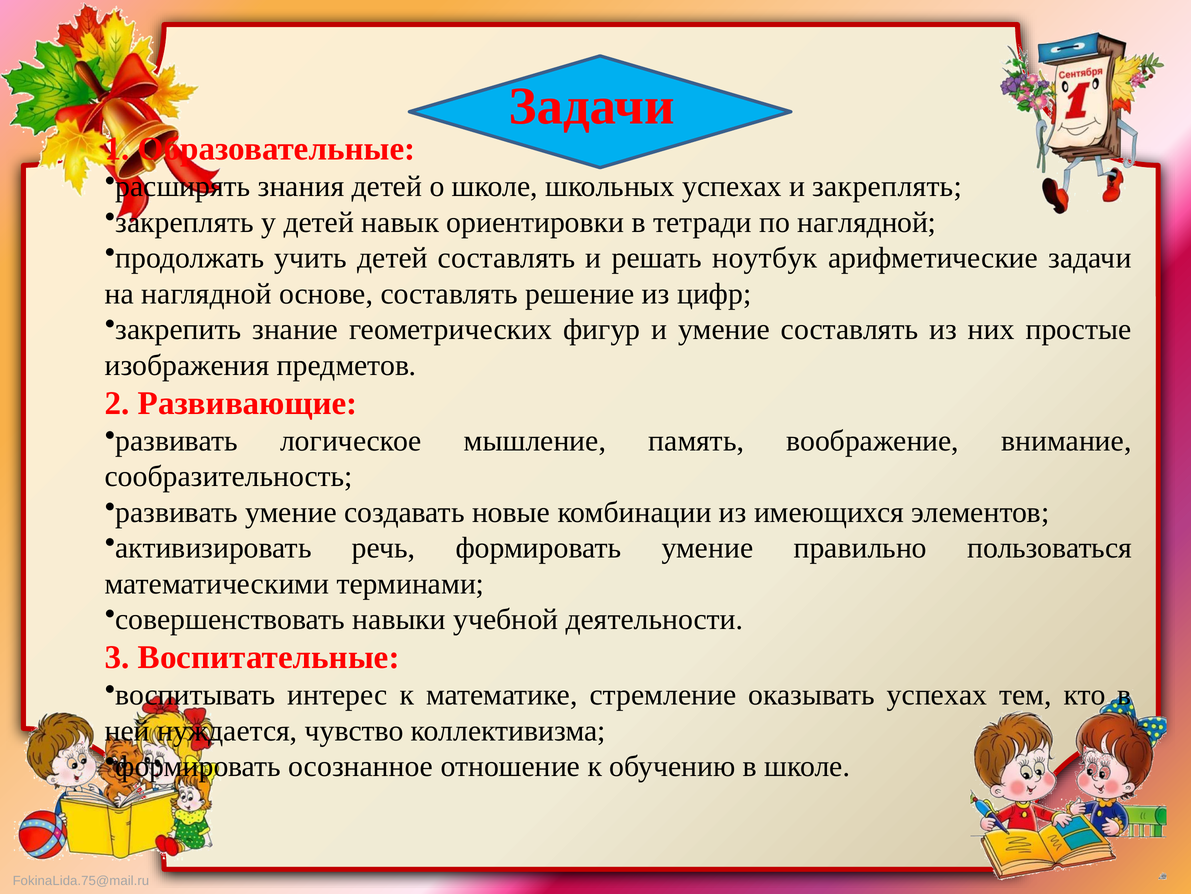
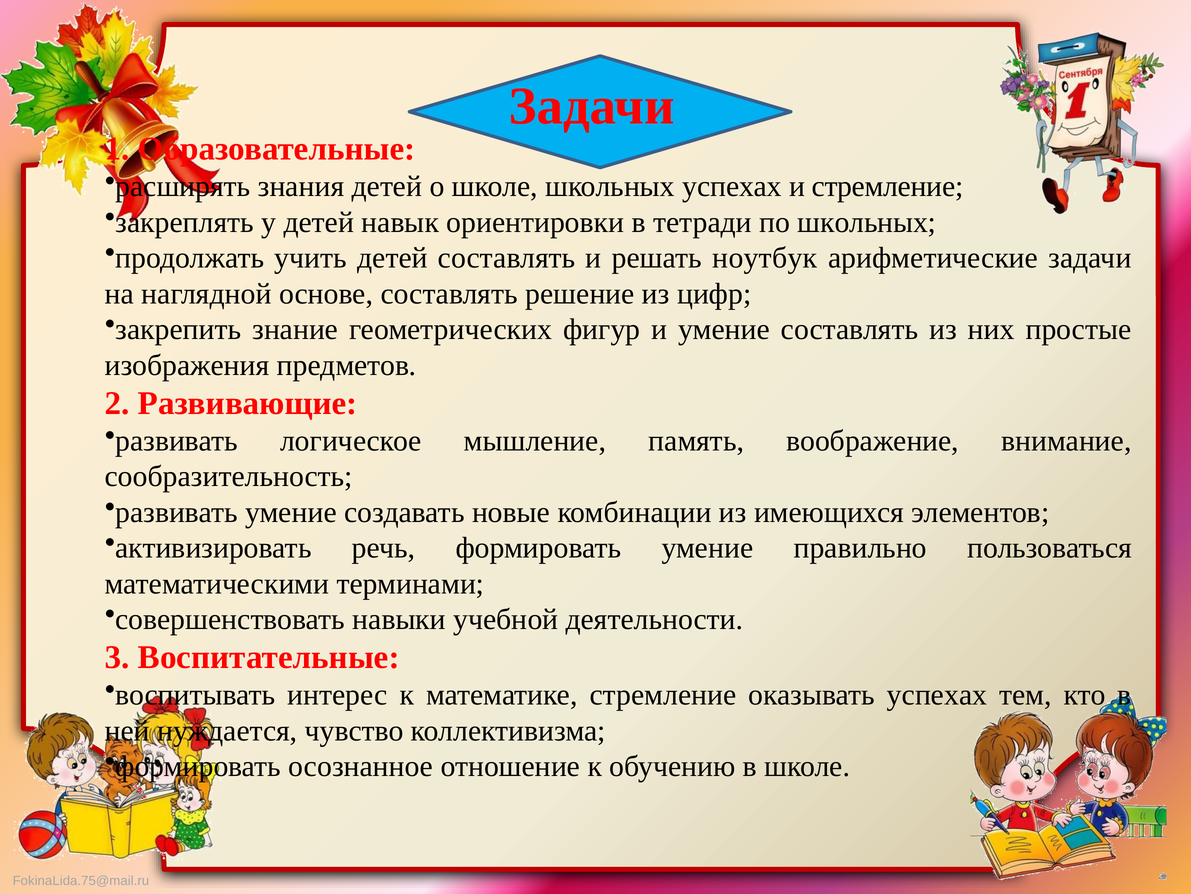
и закреплять: закреплять -> стремление (888, 186)
по наглядной: наглядной -> школьных (867, 222)
